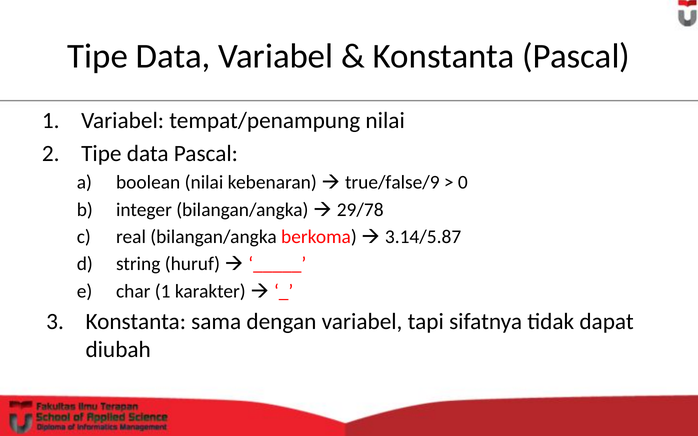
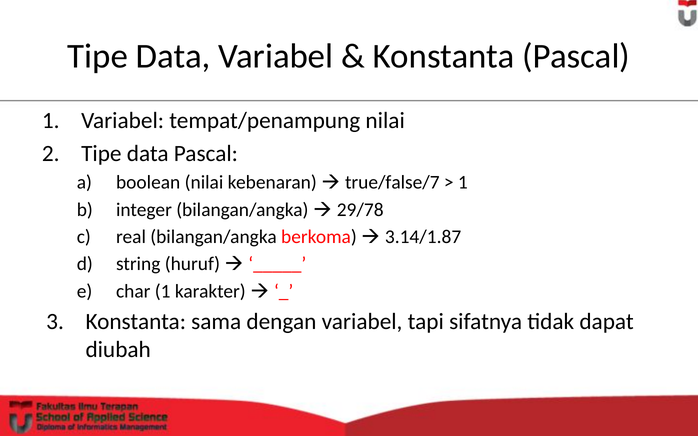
true/false/9: true/false/9 -> true/false/7 (392, 183)
0: 0 -> 1 (463, 183)
3.14/5.87: 3.14/5.87 -> 3.14/1.87 (423, 237)
